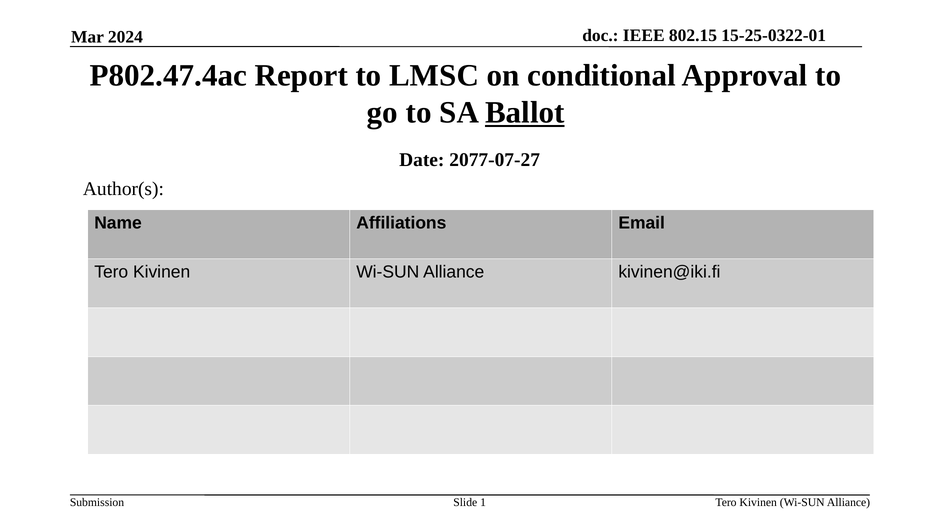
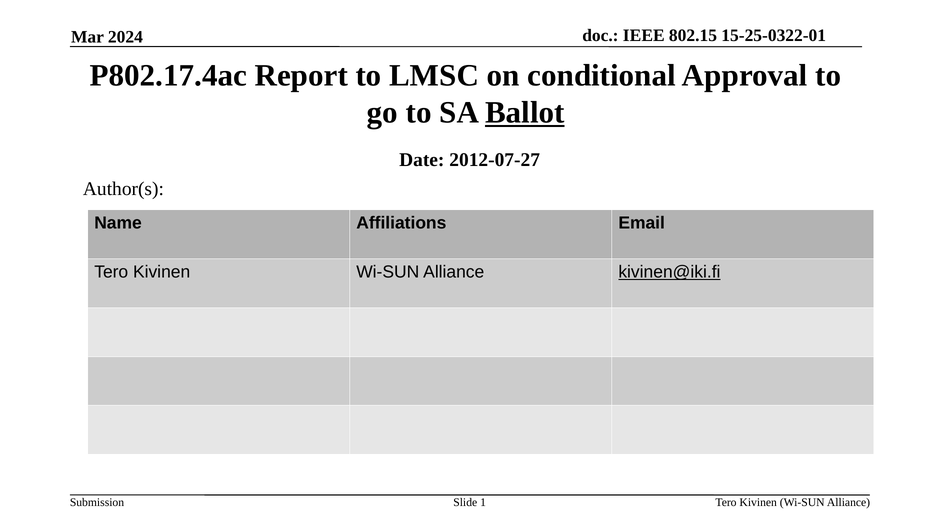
P802.47.4ac: P802.47.4ac -> P802.17.4ac (168, 75)
2077-07-27: 2077-07-27 -> 2012-07-27 (495, 160)
kivinen@iki.fi underline: none -> present (669, 272)
